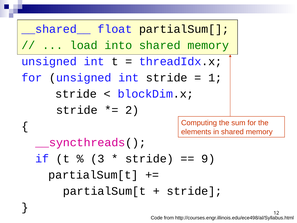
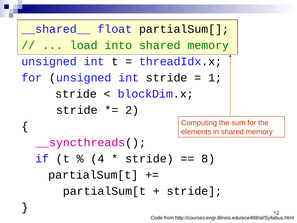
3: 3 -> 4 (98, 158)
9: 9 -> 8 (208, 158)
